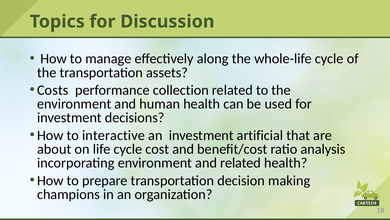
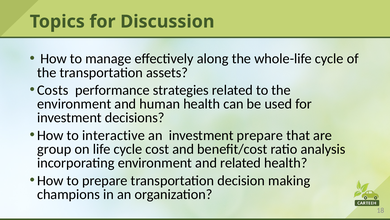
collection: collection -> strategies (181, 90)
investment artificial: artificial -> prepare (260, 135)
about: about -> group (54, 149)
